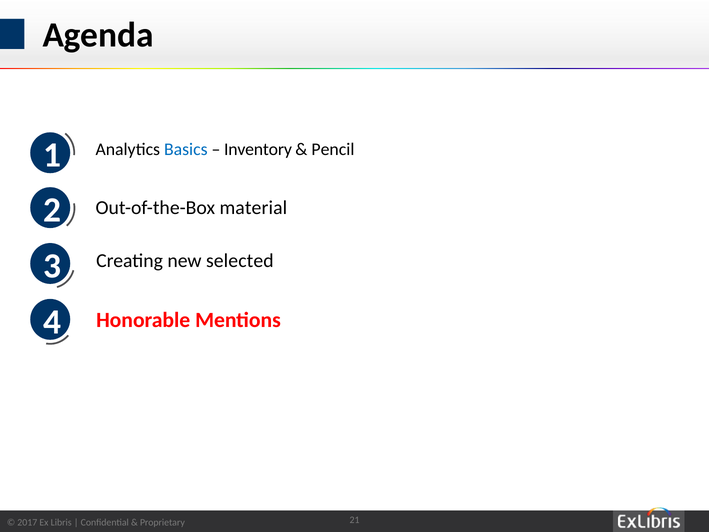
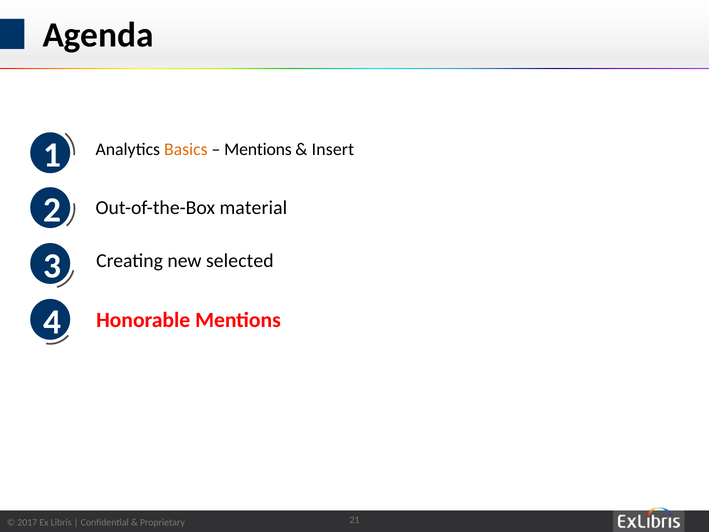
Basics colour: blue -> orange (186, 149)
Inventory: Inventory -> Mentions (258, 149)
Pencil: Pencil -> Insert (333, 149)
